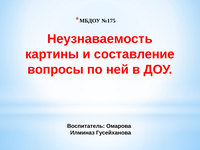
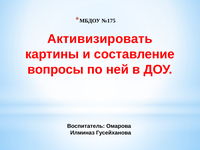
Неузнаваемость: Неузнаваемость -> Активизировать (100, 39)
